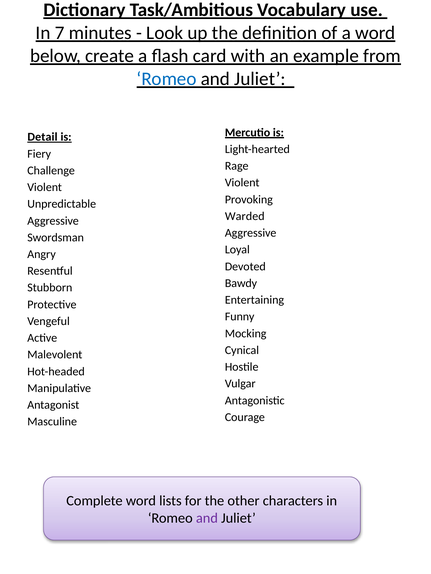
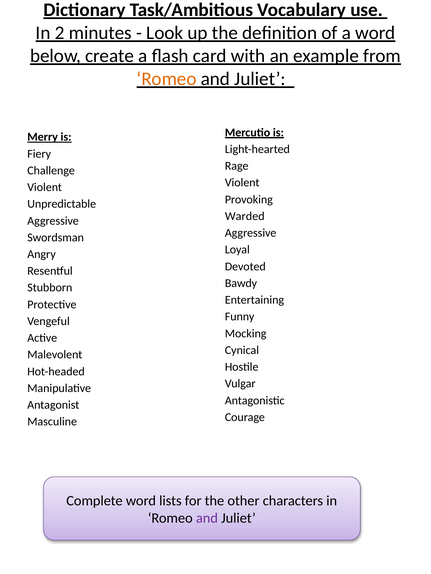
7: 7 -> 2 (60, 33)
Romeo colour: blue -> orange (167, 79)
Detail: Detail -> Merry (43, 137)
